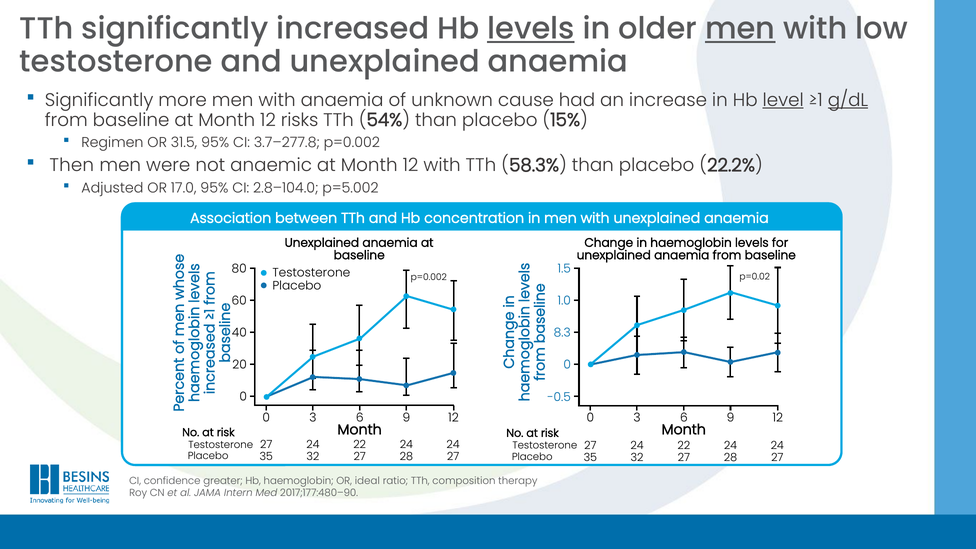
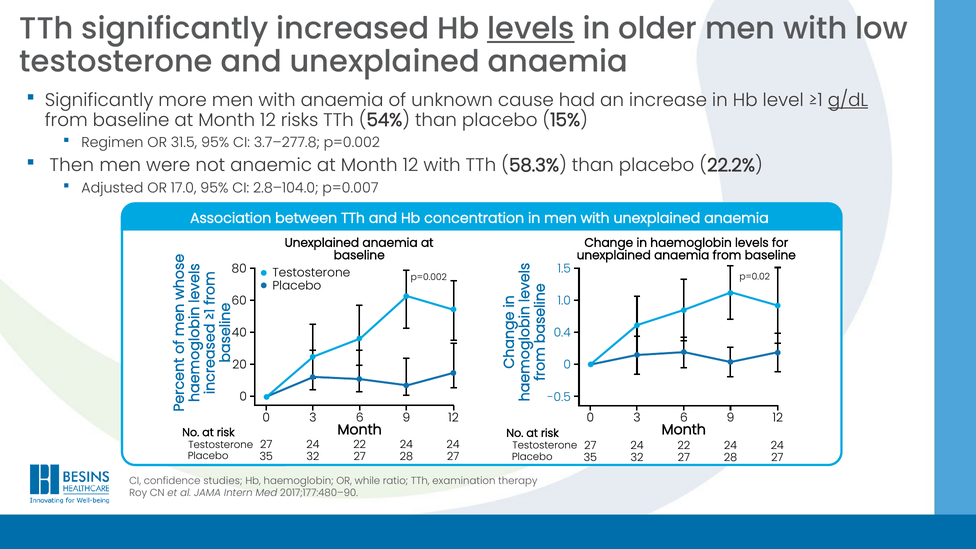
men underline: present -> none (740, 29)
level underline: present -> none (783, 100)
p=5.002: p=5.002 -> p=0.007 (350, 188)
8.3: 8.3 -> 0.4 (562, 333)
greater: greater -> studies (223, 481)
ideal: ideal -> while (367, 481)
composition: composition -> examination (464, 481)
